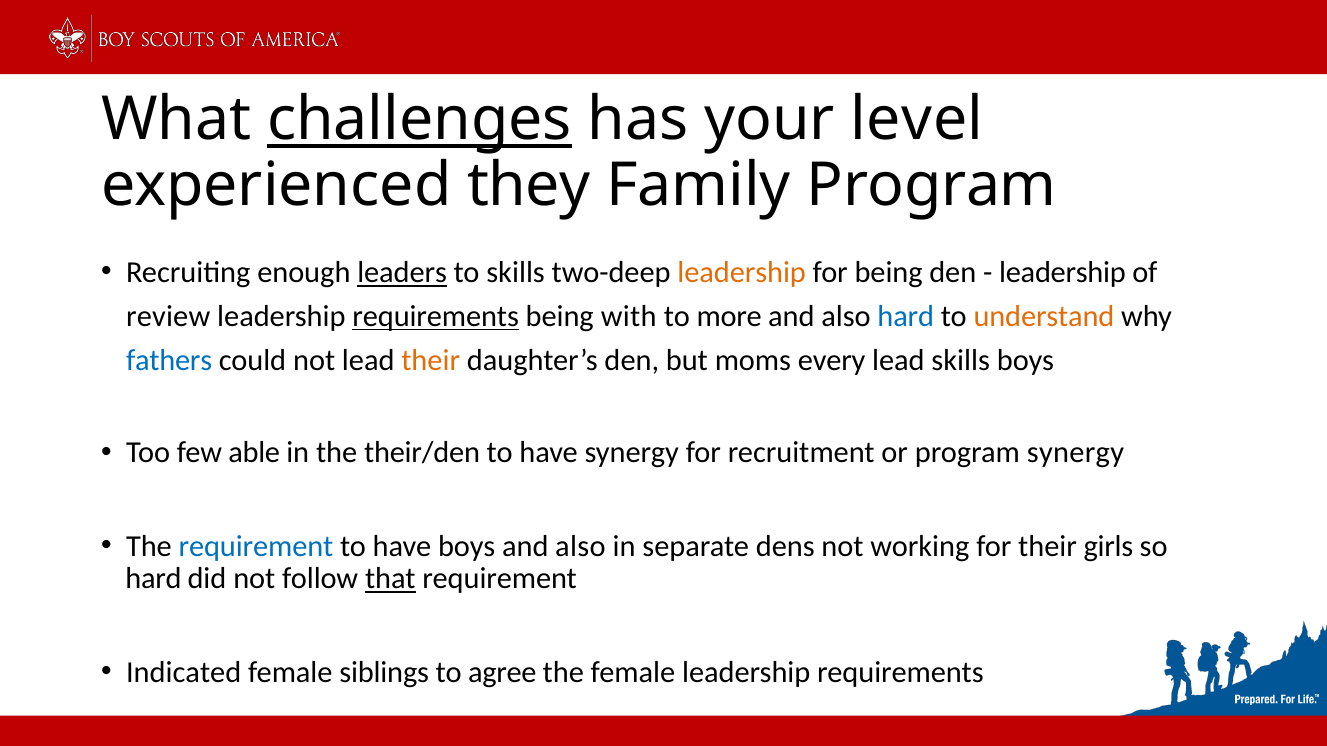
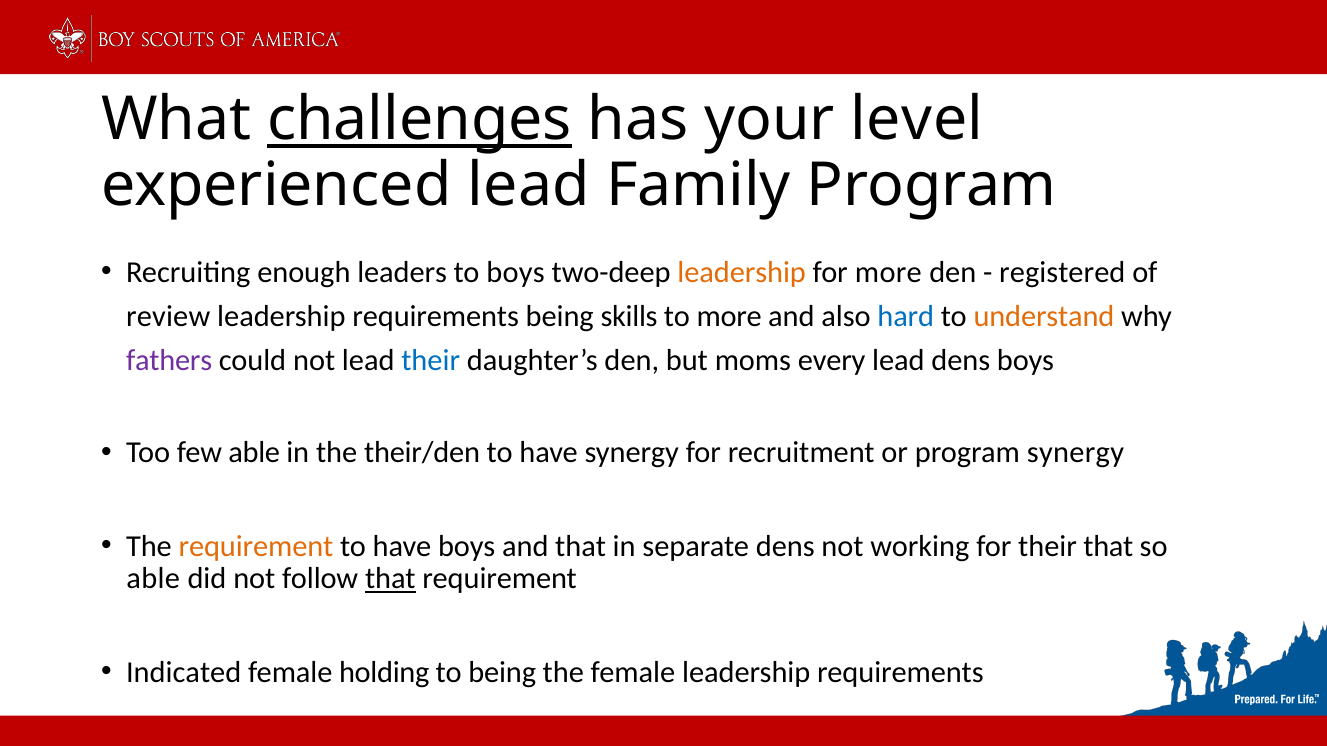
experienced they: they -> lead (529, 185)
leaders underline: present -> none (402, 273)
to skills: skills -> boys (515, 273)
for being: being -> more (888, 273)
leadership: leadership -> registered (1062, 273)
requirements underline: present -> none (436, 317)
with: with -> skills (629, 317)
fathers colour: blue -> purple (169, 360)
their colour: orange -> blue (431, 360)
lead skills: skills -> dens (961, 360)
requirement colour: blue -> orange (256, 546)
boys and also: also -> that (581, 546)
their girls: girls -> that (1108, 546)
hard: hard -> able (153, 579)
siblings: siblings -> holding (384, 673)
to agree: agree -> being (502, 673)
